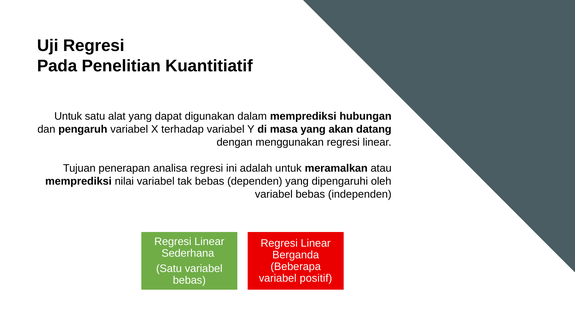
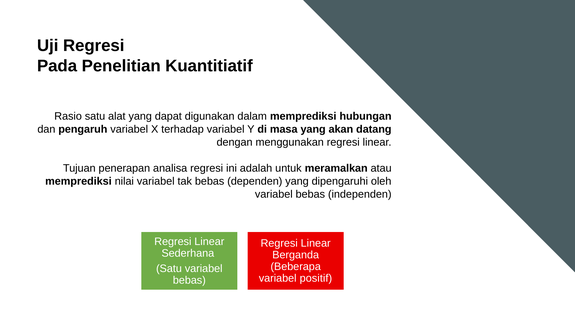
Untuk: Untuk -> Rasio (68, 116)
